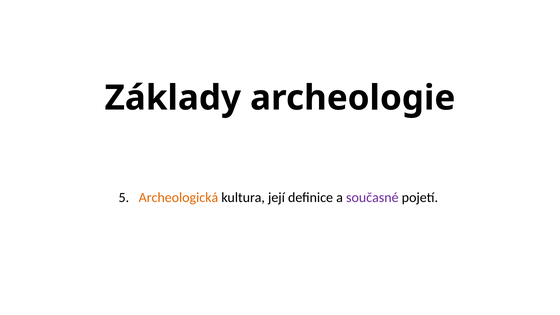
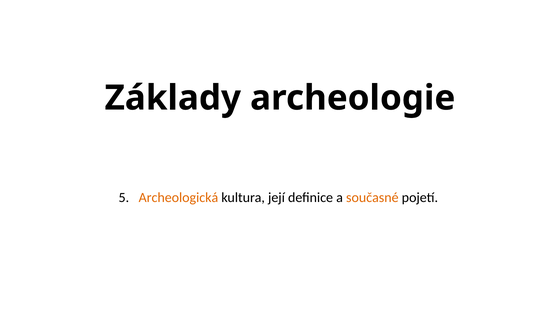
současné colour: purple -> orange (372, 198)
